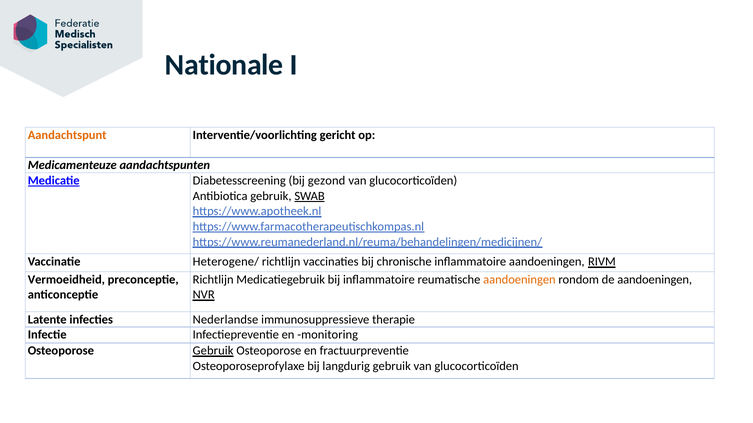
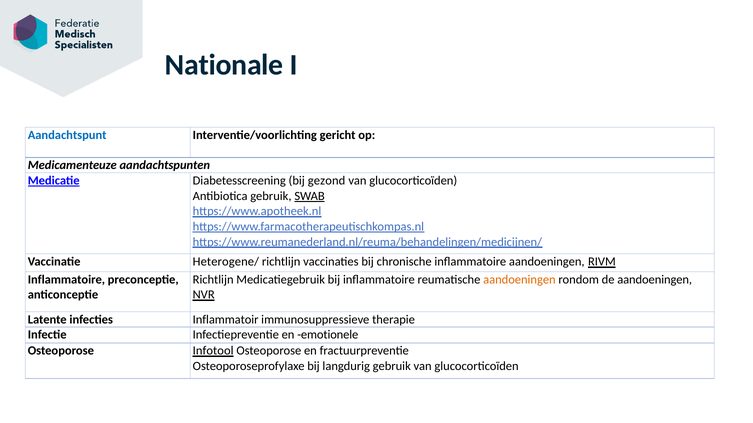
Aandachtspunt colour: orange -> blue (67, 135)
Vermoeidheid: Vermoeidheid -> Inflammatoire (66, 280)
Nederlandse: Nederlandse -> Inflammatoir (226, 320)
monitoring: monitoring -> emotionele (328, 335)
Osteoporose Gebruik: Gebruik -> Infotool (213, 351)
